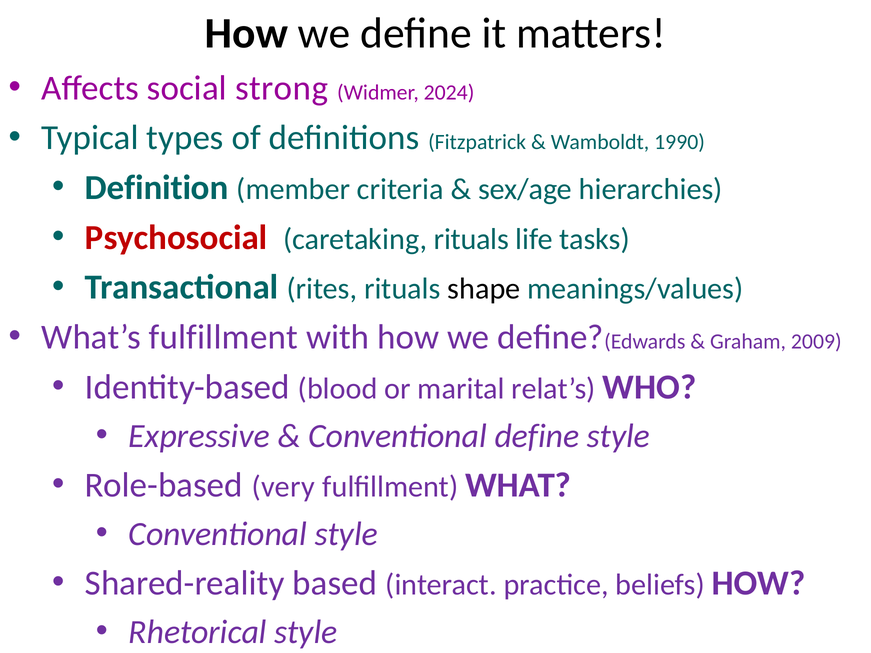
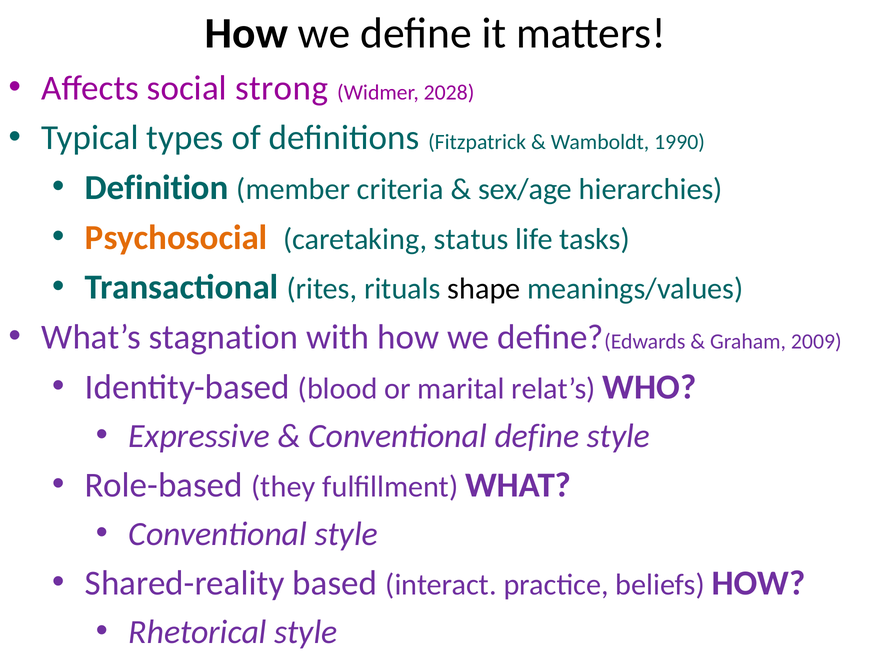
2024: 2024 -> 2028 (449, 92)
Psychosocial colour: red -> orange (176, 238)
caretaking rituals: rituals -> status (471, 239)
What’s fulfillment: fulfillment -> stagnation (223, 337)
very: very -> they (283, 487)
